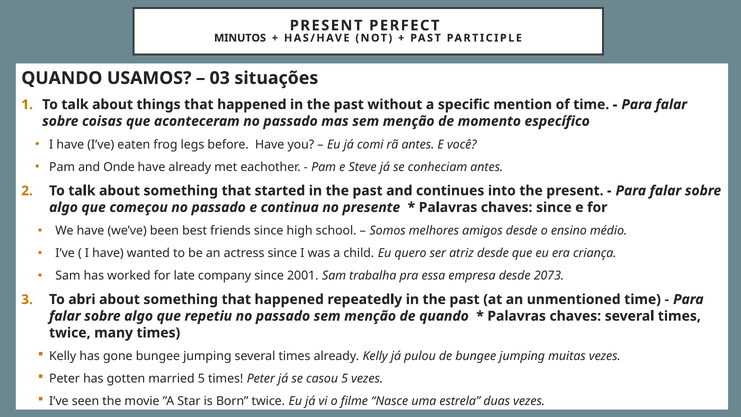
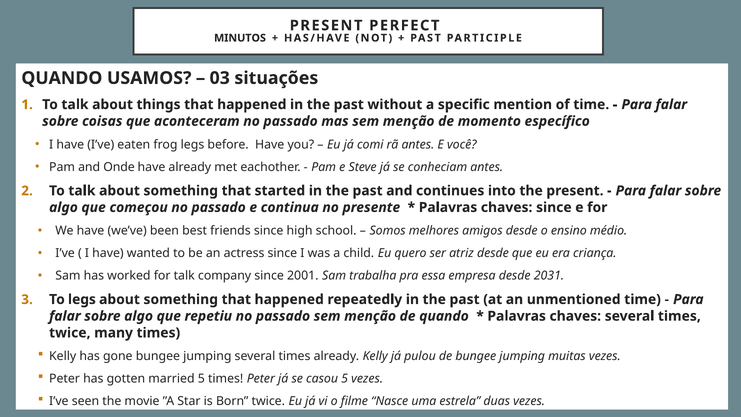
for late: late -> talk (184, 276)
2073: 2073 -> 2031 (549, 276)
To abri: abri -> legs (82, 299)
